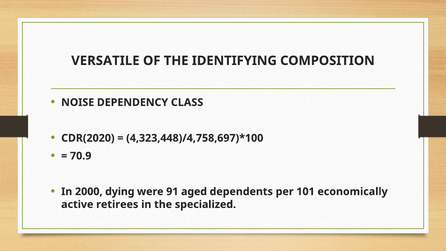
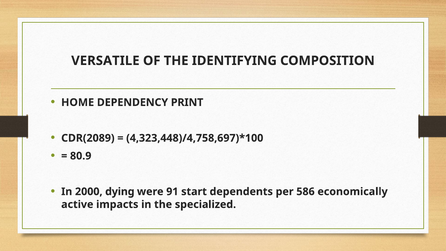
NOISE: NOISE -> HOME (78, 102)
CLASS: CLASS -> PRINT (187, 102)
CDR(2020: CDR(2020 -> CDR(2089 (88, 138)
70.9: 70.9 -> 80.9 (81, 156)
aged: aged -> start (194, 192)
101: 101 -> 586 (306, 192)
retirees: retirees -> impacts (117, 204)
